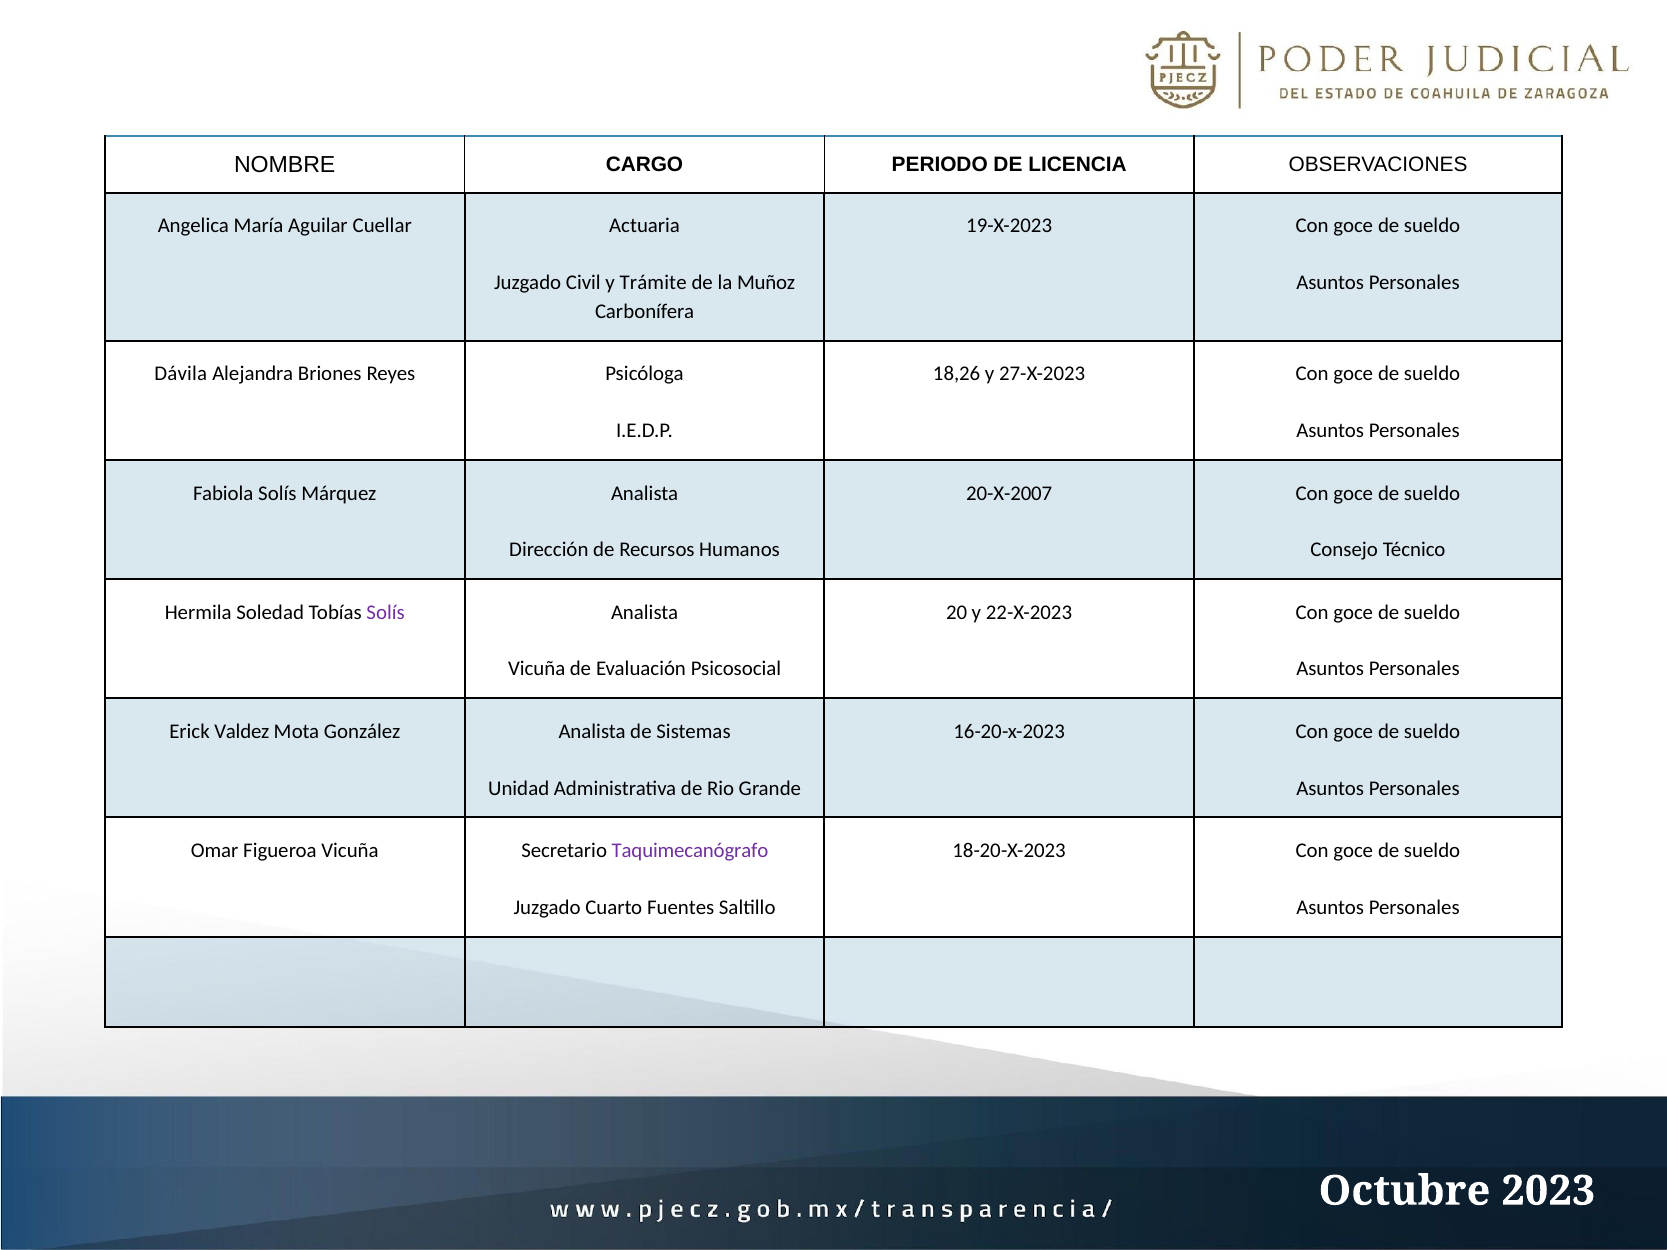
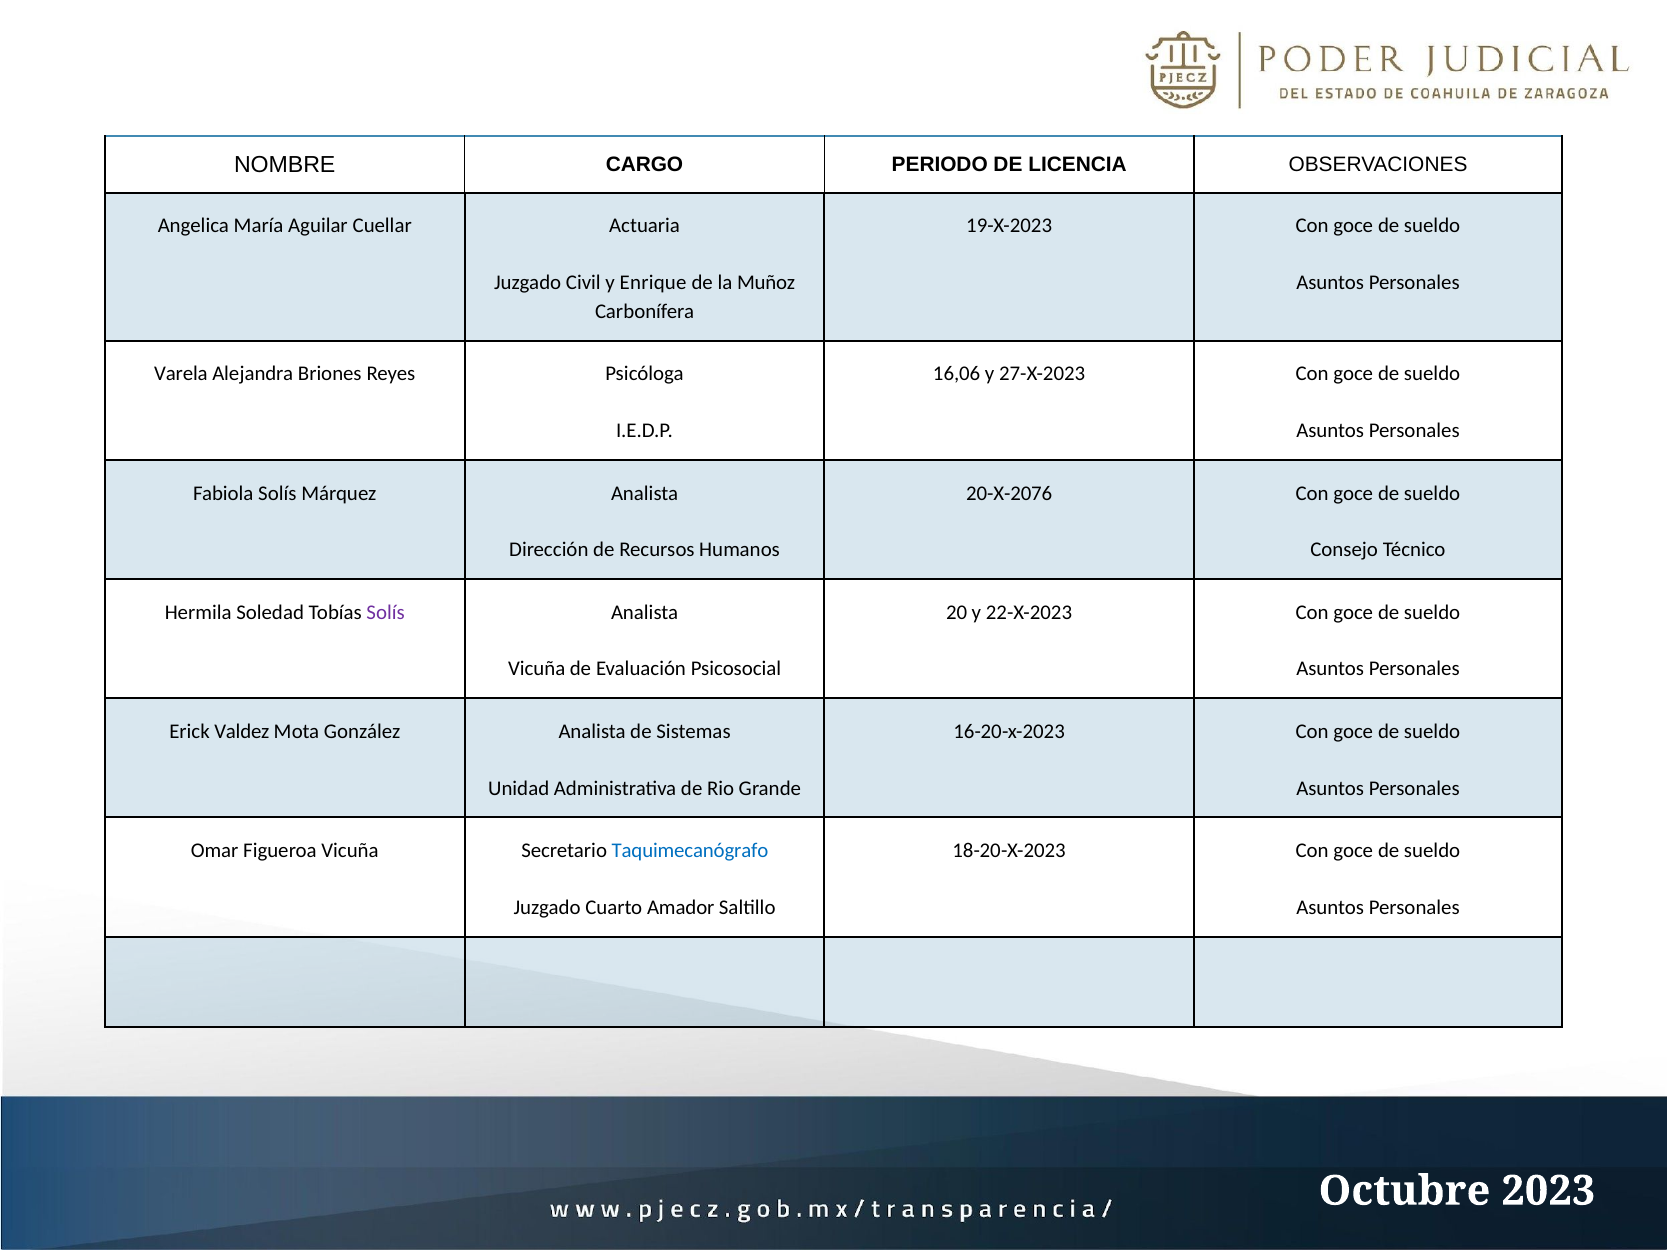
Trámite: Trámite -> Enrique (653, 283)
Dávila: Dávila -> Varela (181, 374)
18,26: 18,26 -> 16,06 (957, 374)
20-X-2007: 20-X-2007 -> 20-X-2076 (1009, 493)
Taquimecanógrafo colour: purple -> blue (690, 851)
Fuentes: Fuentes -> Amador (681, 908)
